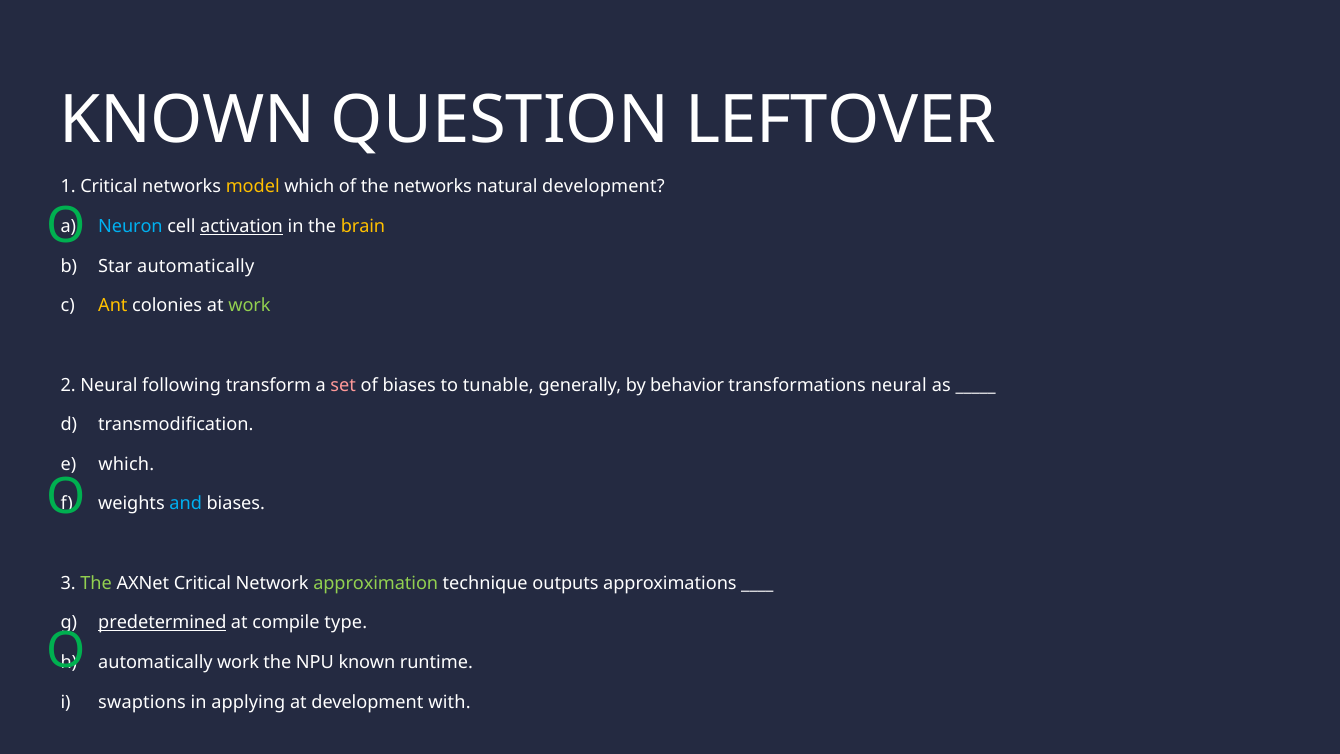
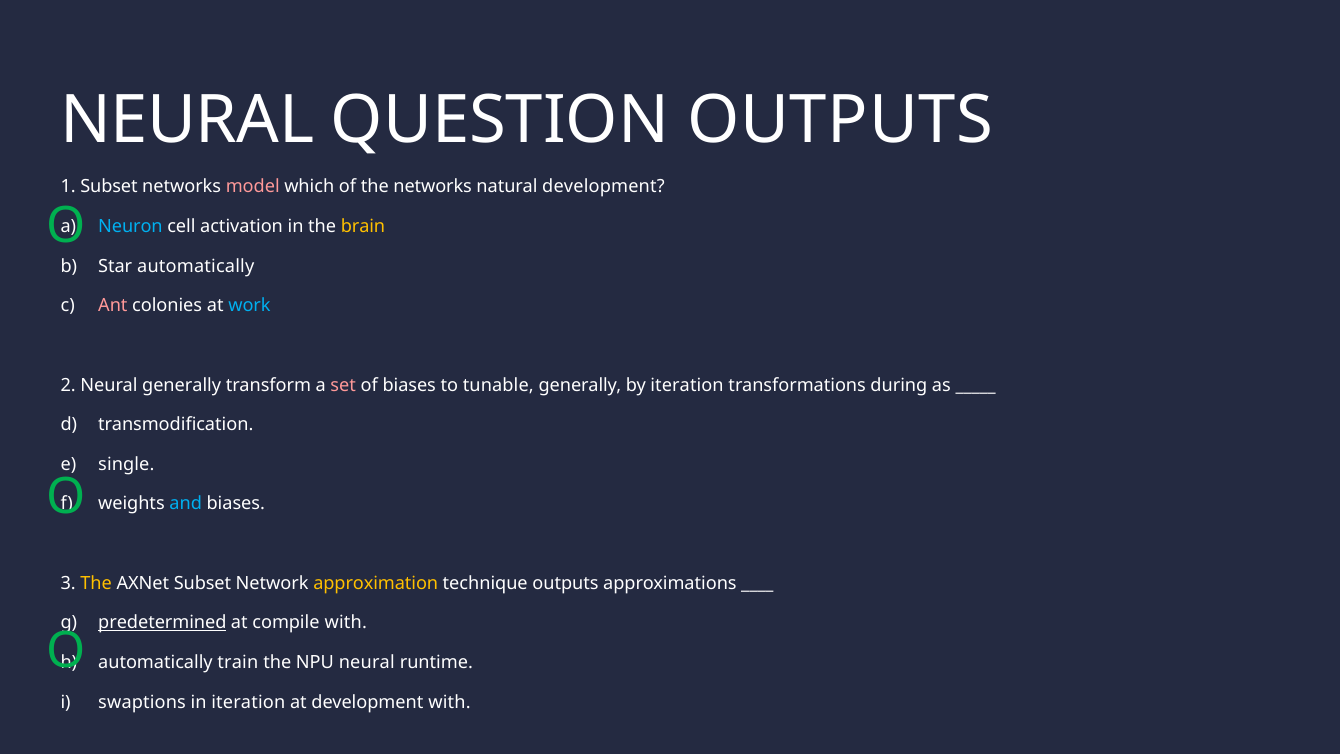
KNOWN: KNOWN -> NEURAL (187, 120)
QUESTION LEFTOVER: LEFTOVER -> OUTPUTS (840, 120)
1 Critical: Critical -> Subset (109, 187)
model colour: yellow -> pink (253, 187)
activation underline: present -> none (242, 227)
Ant colour: yellow -> pink (113, 306)
work colour: light green -> light blue (249, 306)
Neural following: following -> generally (182, 385)
by behavior: behavior -> iteration (687, 385)
transformations neural: neural -> during (899, 385)
which: which -> single (126, 464)
The colour: light green -> yellow (96, 583)
AXNet Critical: Critical -> Subset (202, 583)
approximation colour: light green -> yellow (376, 583)
compile type: type -> with (346, 623)
automatically work: work -> train (238, 662)
NPU known: known -> neural (367, 662)
in applying: applying -> iteration (248, 702)
